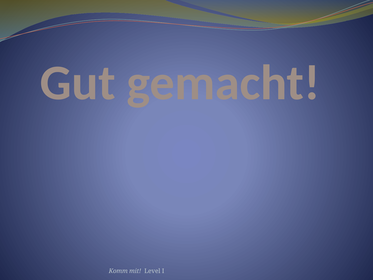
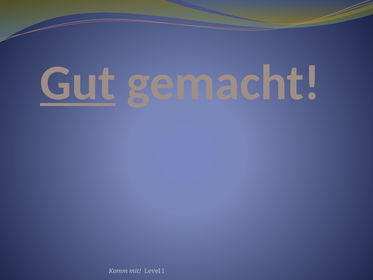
Gut underline: none -> present (78, 83)
